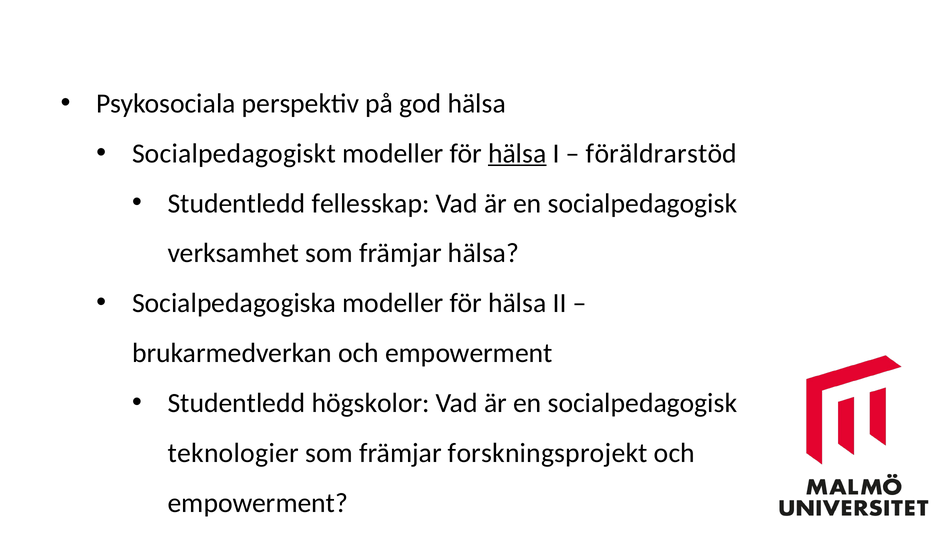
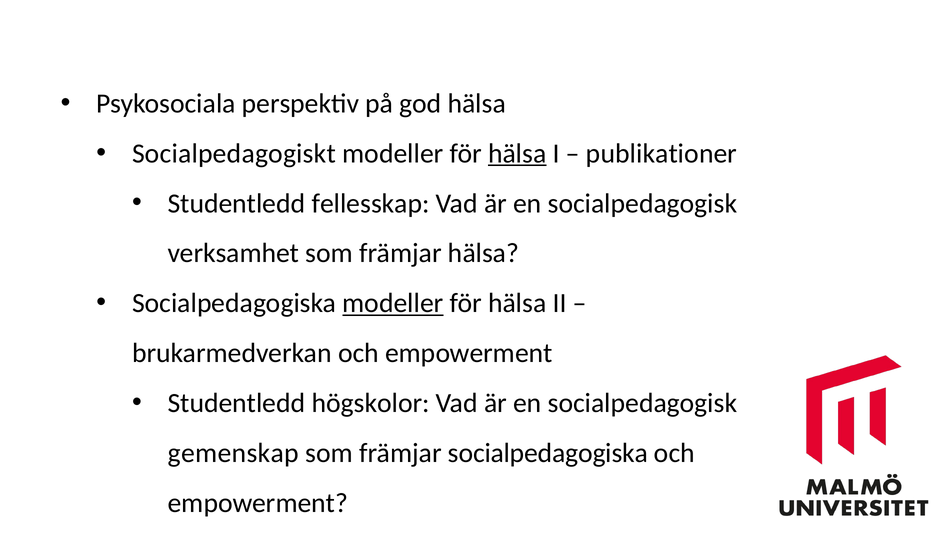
föräldrarstöd: föräldrarstöd -> publikationer (662, 153)
modeller underline: none -> present (393, 303)
teknologier: teknologier -> gemenskap (233, 453)
främjar forskningsprojekt: forskningsprojekt -> socialpedagogiska (548, 453)
